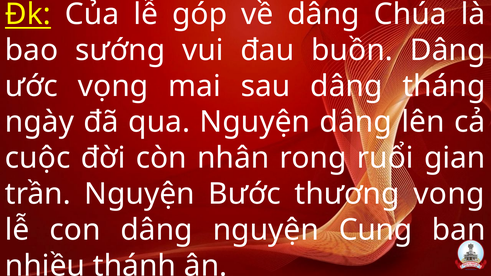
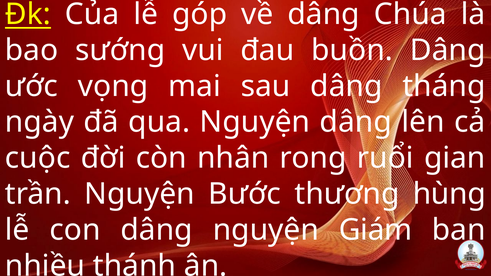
vong: vong -> hùng (449, 194)
Cung: Cung -> Giám (376, 230)
